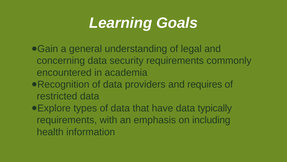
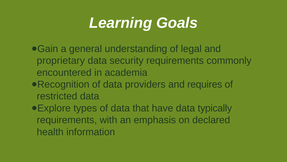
concerning: concerning -> proprietary (61, 60)
including: including -> declared (211, 120)
